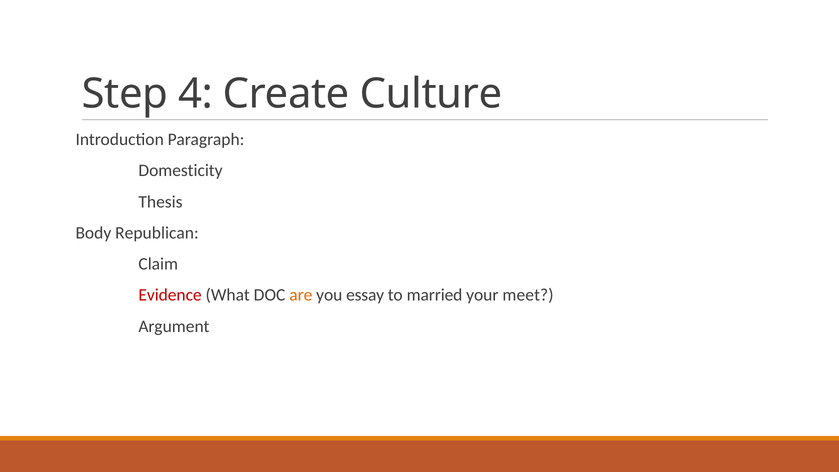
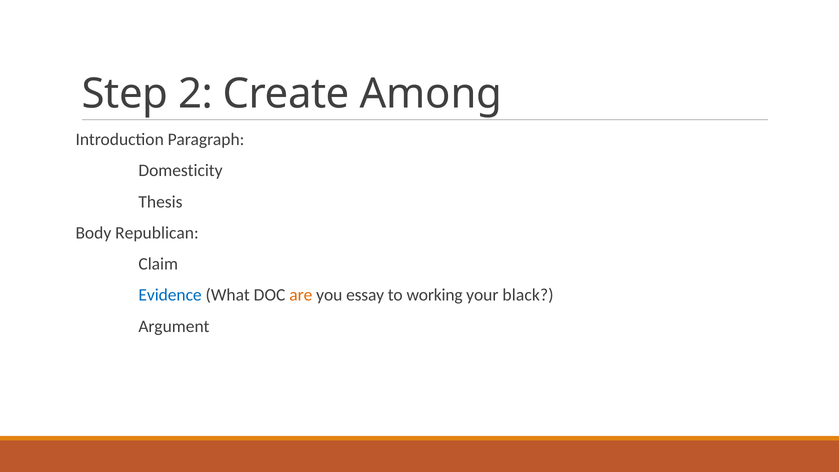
4: 4 -> 2 (196, 94)
Culture: Culture -> Among (431, 94)
Evidence colour: red -> blue (170, 295)
married: married -> working (435, 295)
meet: meet -> black (528, 295)
